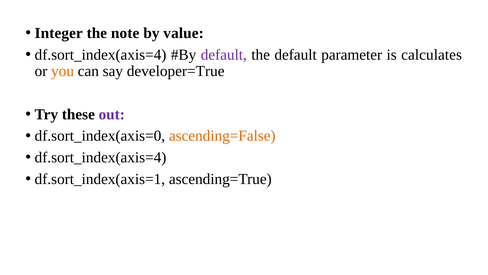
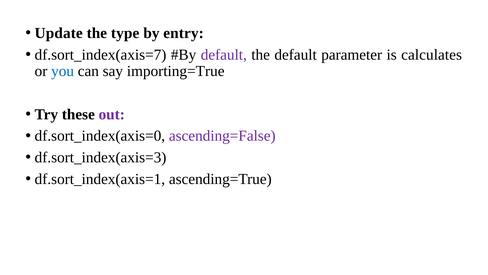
Integer: Integer -> Update (59, 33)
note: note -> type (125, 33)
value: value -> entry (184, 33)
df.sort_index(axis=4: df.sort_index(axis=4 -> df.sort_index(axis=7 (101, 55)
you colour: orange -> blue (63, 71)
developer=True: developer=True -> importing=True (176, 71)
ascending=False colour: orange -> purple (222, 136)
df.sort_index(axis=4: df.sort_index(axis=4 -> df.sort_index(axis=3 (101, 157)
